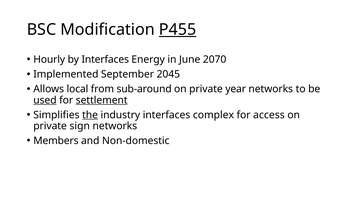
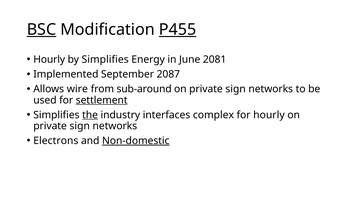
BSC underline: none -> present (41, 29)
by Interfaces: Interfaces -> Simplifies (105, 59)
2070: 2070 -> 2081 (215, 59)
2045: 2045 -> 2087 (168, 74)
local: local -> wire (77, 89)
year: year -> sign (236, 89)
used underline: present -> none (45, 100)
for access: access -> hourly (269, 115)
Members: Members -> Electrons (56, 140)
Non-domestic underline: none -> present (136, 140)
